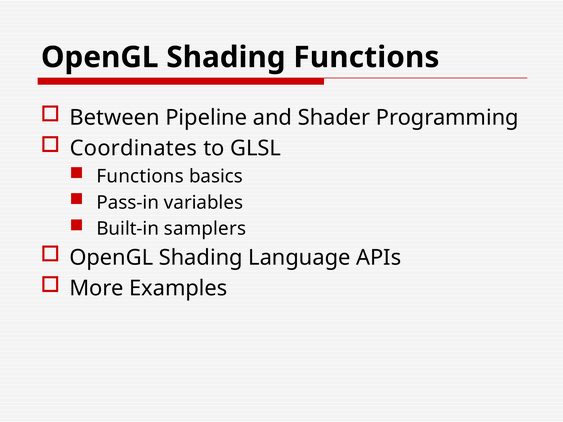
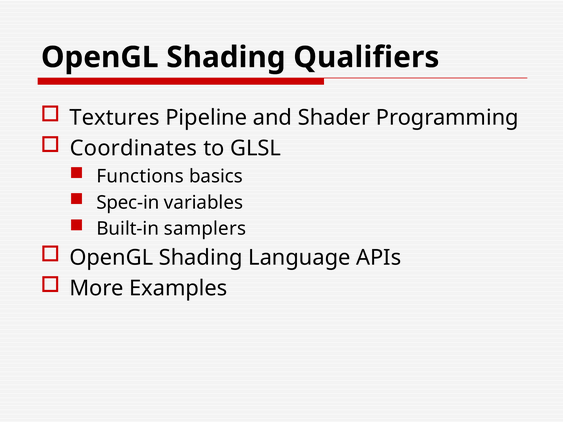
Shading Functions: Functions -> Qualifiers (366, 57)
Between: Between -> Textures (115, 118)
Pass-in: Pass-in -> Spec-in (128, 203)
